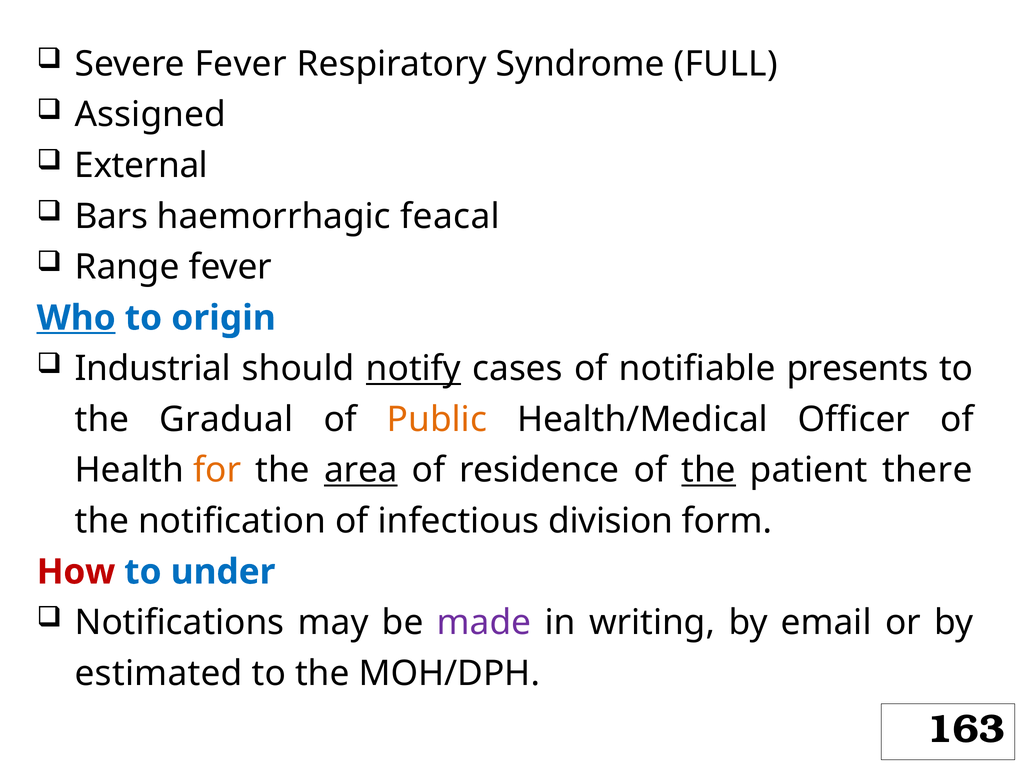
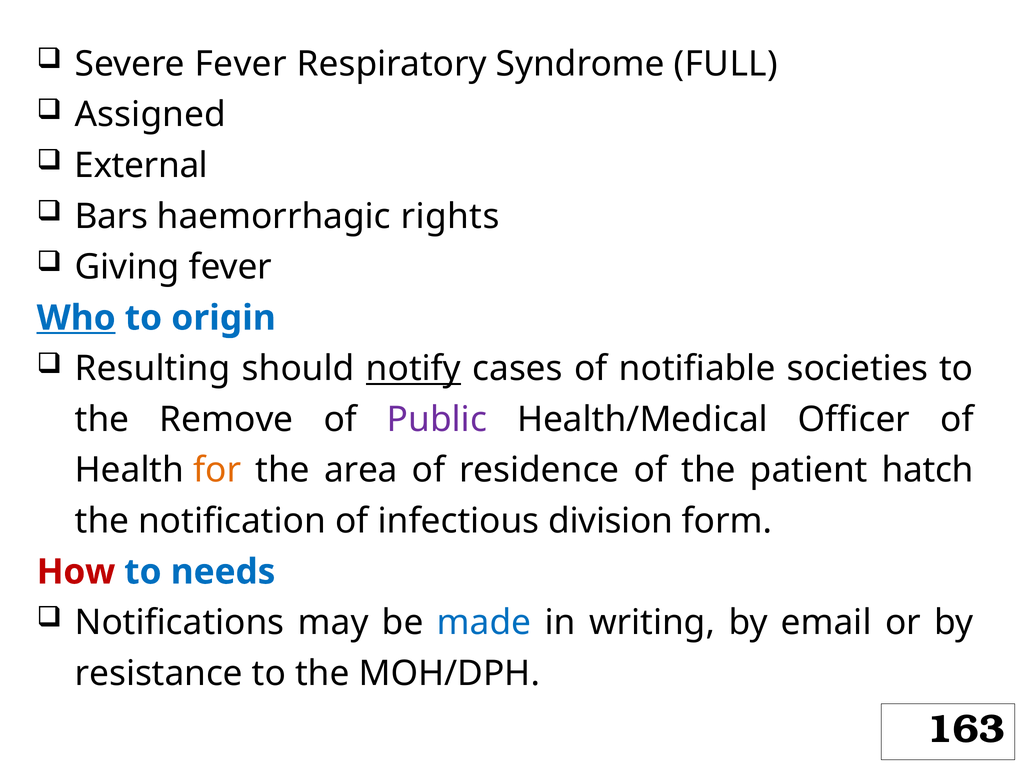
feacal: feacal -> rights (450, 216)
Range: Range -> Giving (127, 267)
Industrial: Industrial -> Resulting (153, 369)
presents: presents -> societies (858, 369)
Gradual: Gradual -> Remove (226, 419)
Public colour: orange -> purple (437, 419)
area underline: present -> none (361, 470)
the underline: present -> none (709, 470)
there: there -> hatch (928, 470)
under: under -> needs (223, 572)
made colour: purple -> blue (484, 622)
estimated: estimated -> resistance (159, 673)
